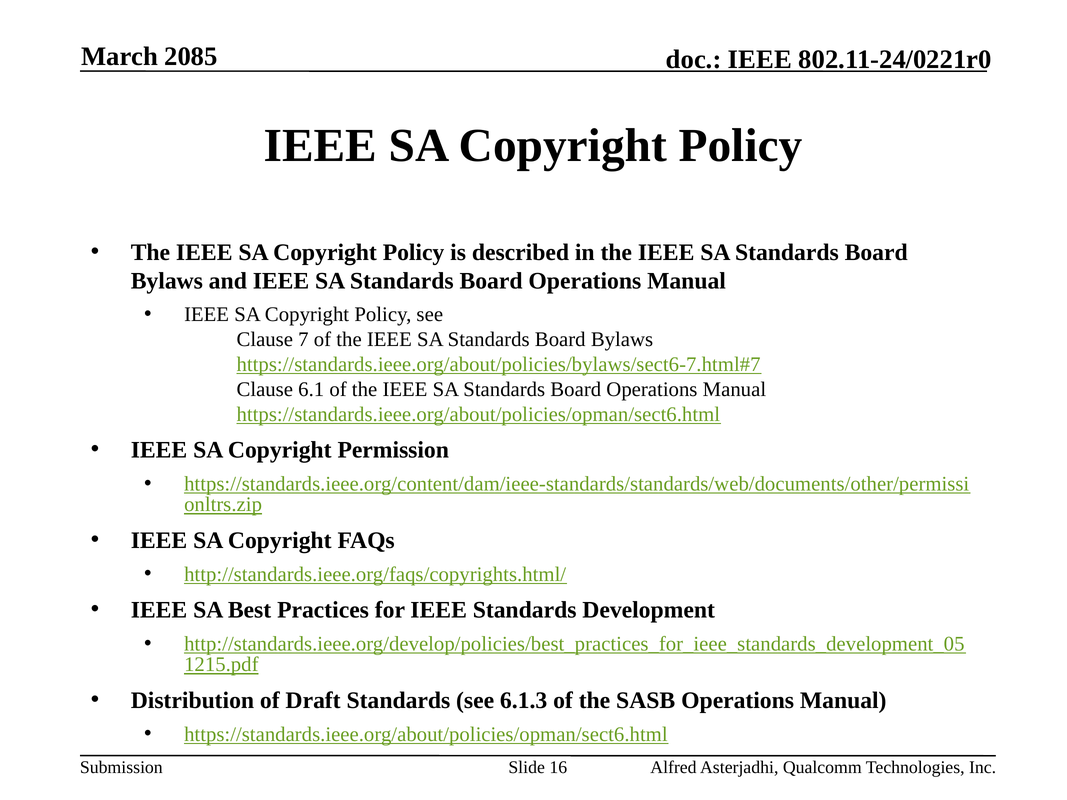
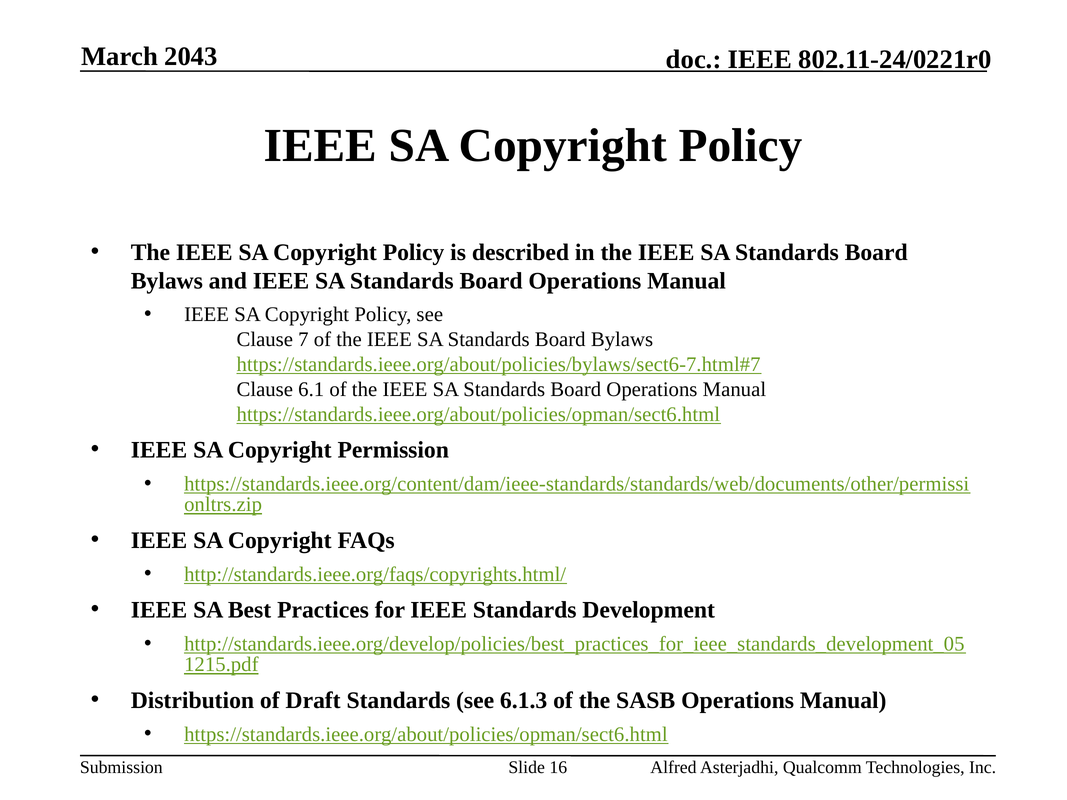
2085: 2085 -> 2043 (191, 57)
